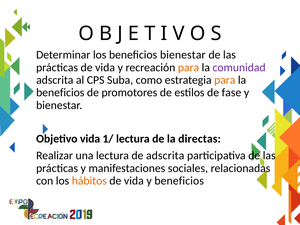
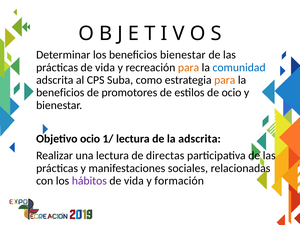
comunidad colour: purple -> blue (239, 67)
de fase: fase -> ocio (232, 93)
Objetivo vida: vida -> ocio (90, 139)
la directas: directas -> adscrita (200, 139)
de adscrita: adscrita -> directas (165, 156)
hábitos colour: orange -> purple (89, 181)
y beneficios: beneficios -> formación (179, 181)
